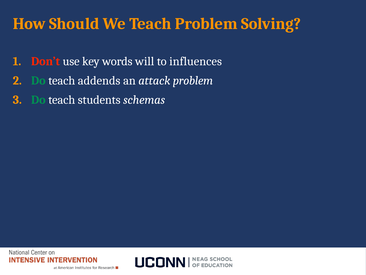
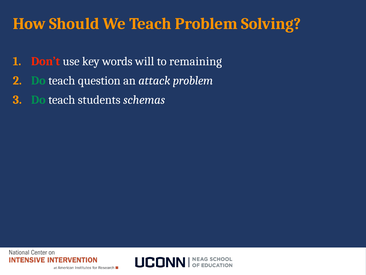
influences: influences -> remaining (196, 61)
addends: addends -> question (99, 80)
